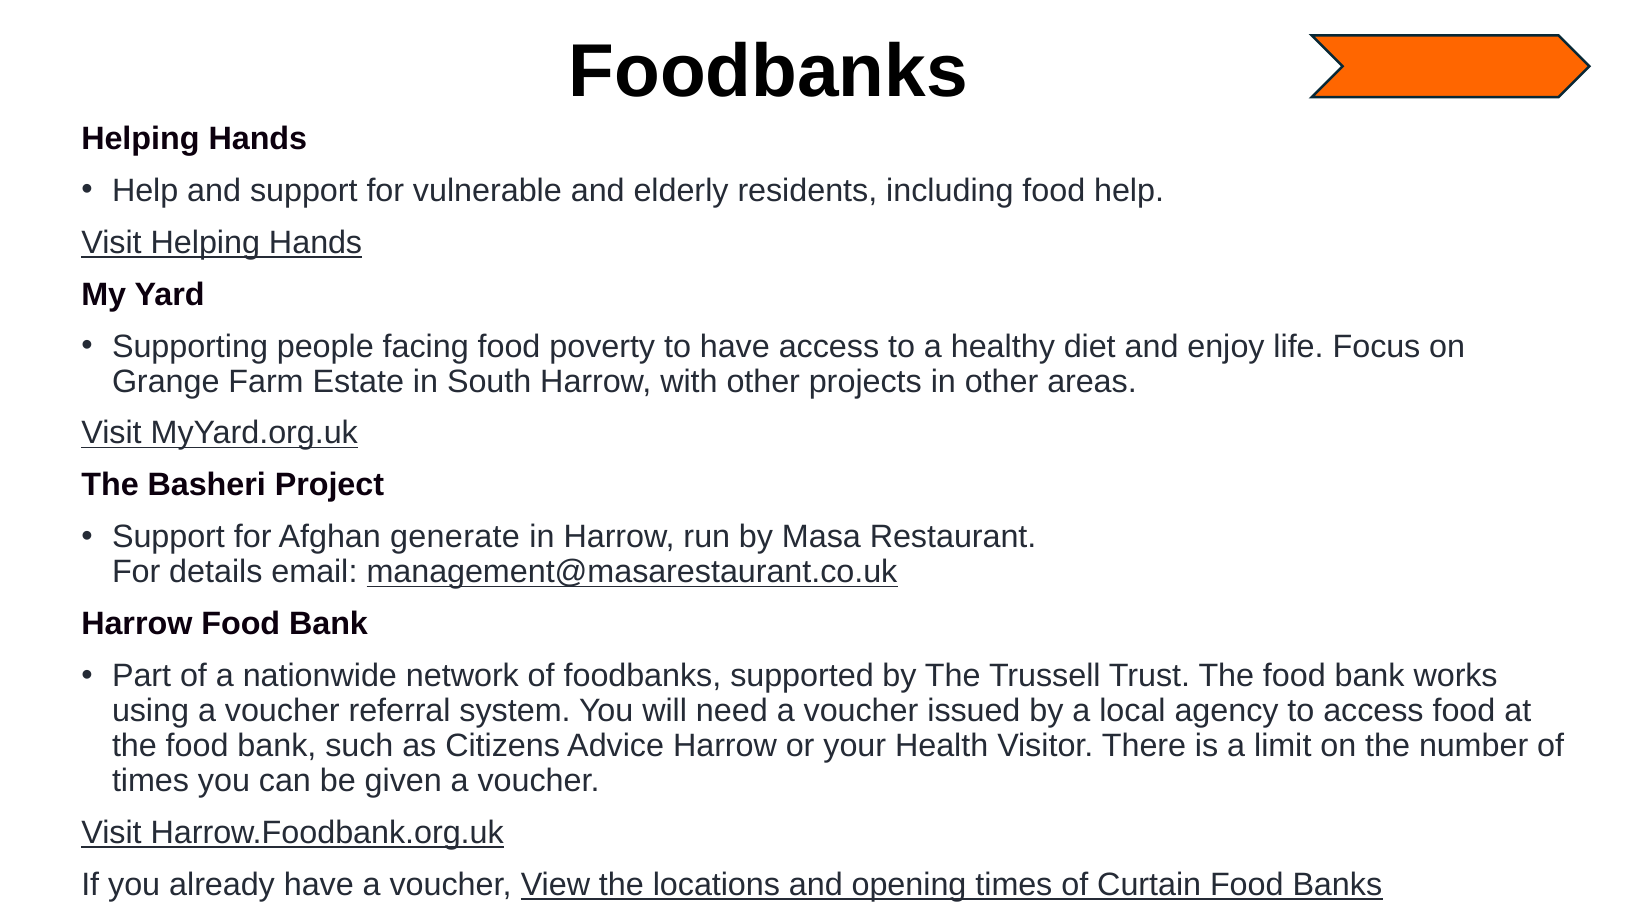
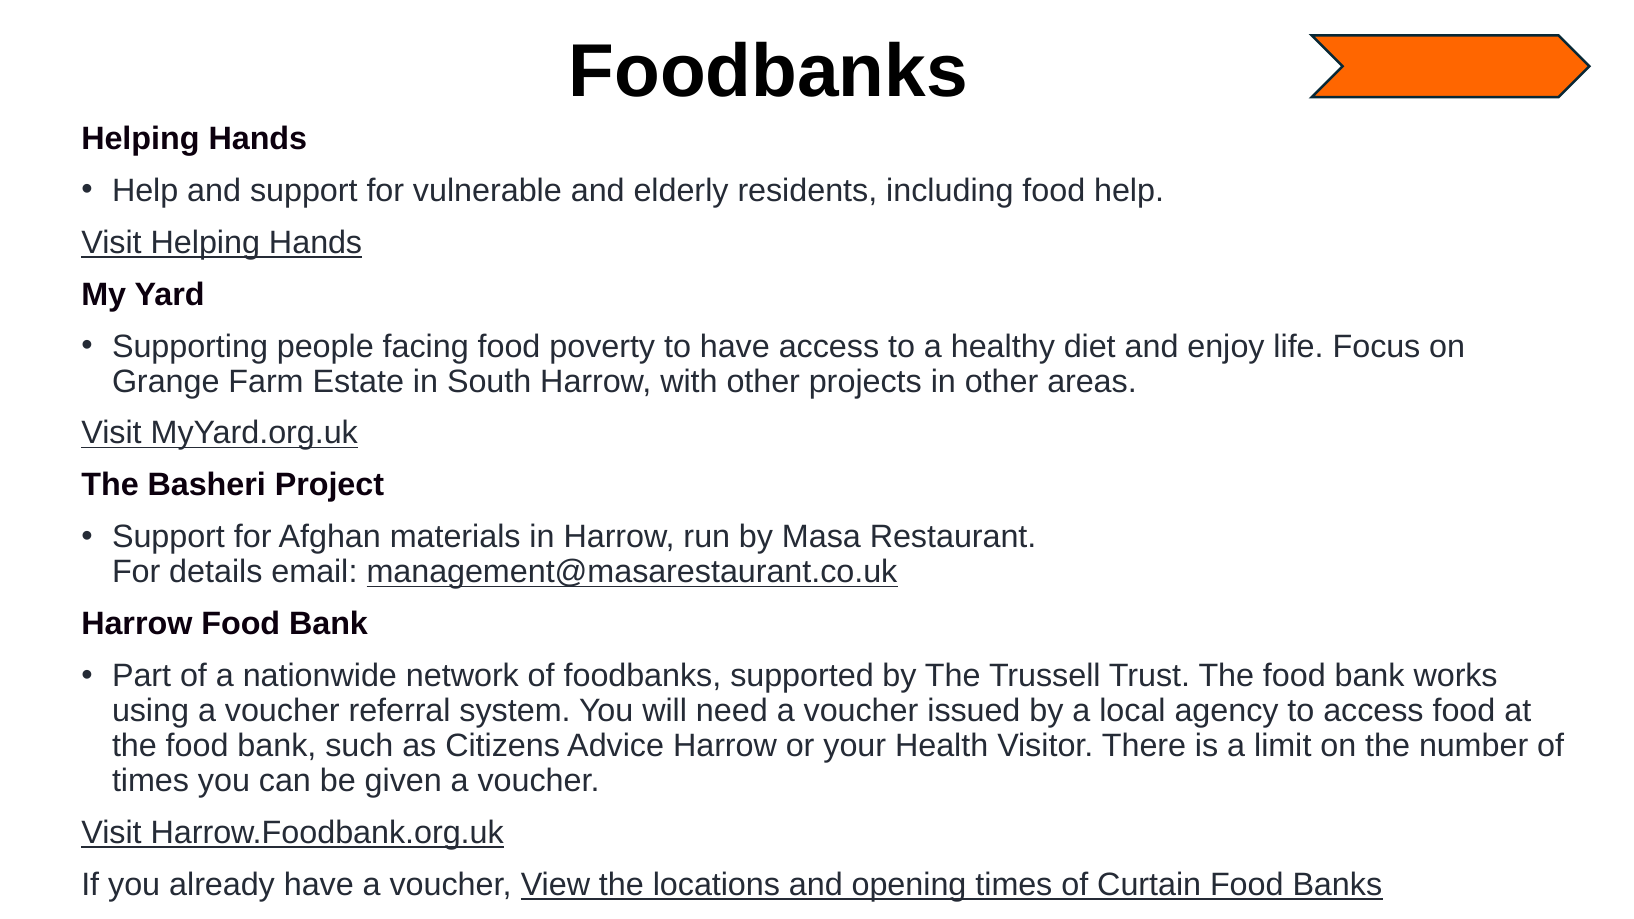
generate: generate -> materials (455, 537)
